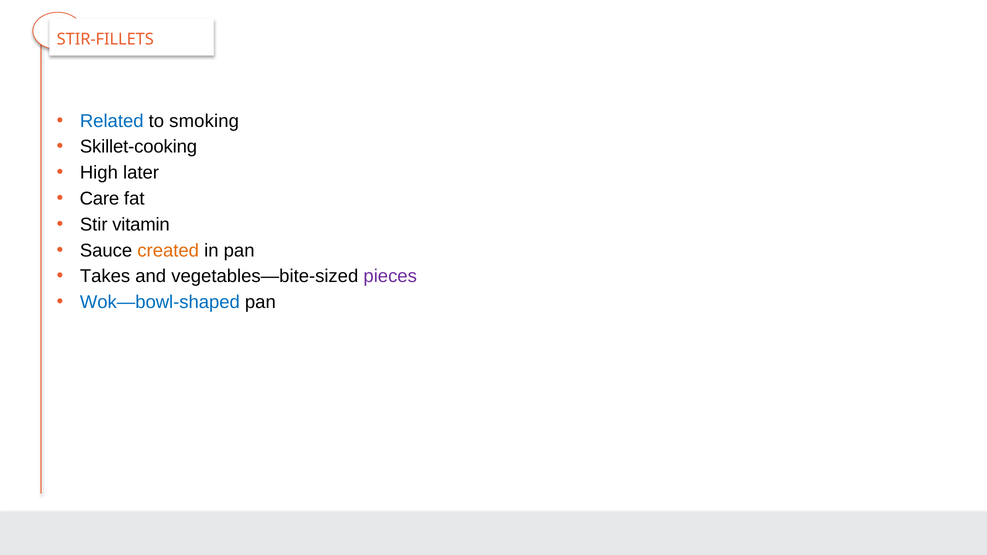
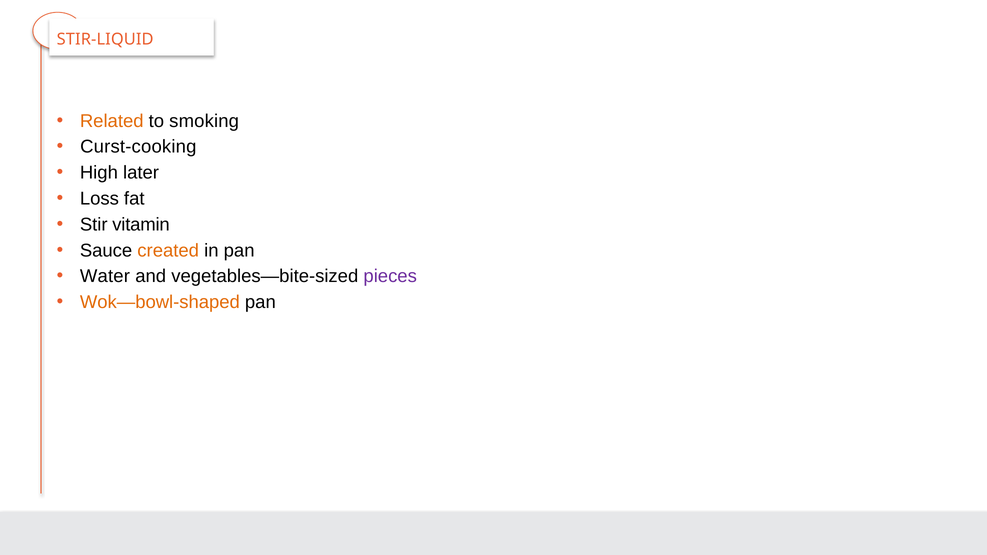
STIR-FILLETS: STIR-FILLETS -> STIR-LIQUID (105, 39)
Related colour: blue -> orange (112, 121)
Skillet-cooking: Skillet-cooking -> Curst-cooking (138, 147)
Care: Care -> Loss (99, 199)
Takes: Takes -> Water (105, 276)
Wok—bowl-shaped colour: blue -> orange (160, 302)
